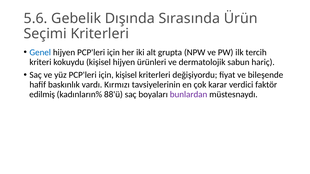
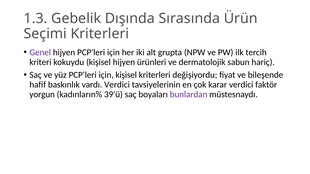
5.6: 5.6 -> 1.3 (36, 18)
Genel colour: blue -> purple (40, 52)
vardı Kırmızı: Kırmızı -> Verdici (117, 85)
edilmiş: edilmiş -> yorgun (42, 95)
88'ü: 88'ü -> 39'ü (113, 95)
